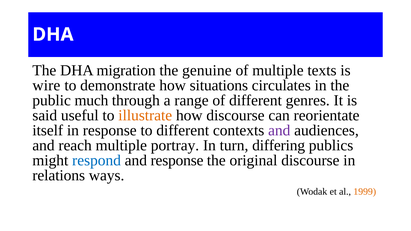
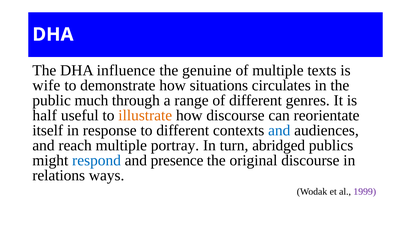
migration: migration -> influence (126, 70)
wire: wire -> wife (46, 85)
said: said -> half (45, 115)
and colour: purple -> blue (279, 130)
differing: differing -> abridged (279, 145)
and response: response -> presence (177, 160)
1999 colour: orange -> purple (365, 192)
